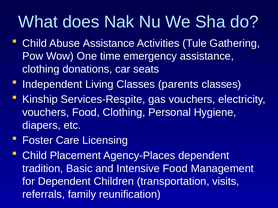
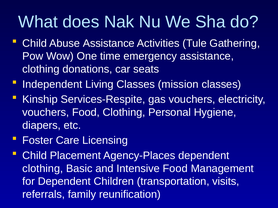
parents: parents -> mission (178, 84)
tradition: tradition -> clothing (43, 169)
